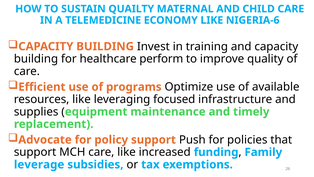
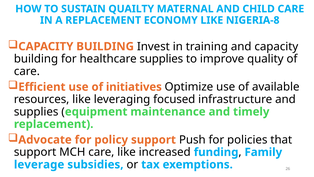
A TELEMEDICINE: TELEMEDICINE -> REPLACEMENT (103, 20)
NIGERIA-6: NIGERIA-6 -> NIGERIA-8 (253, 20)
healthcare perform: perform -> supplies (161, 59)
programs: programs -> initiatives (134, 87)
